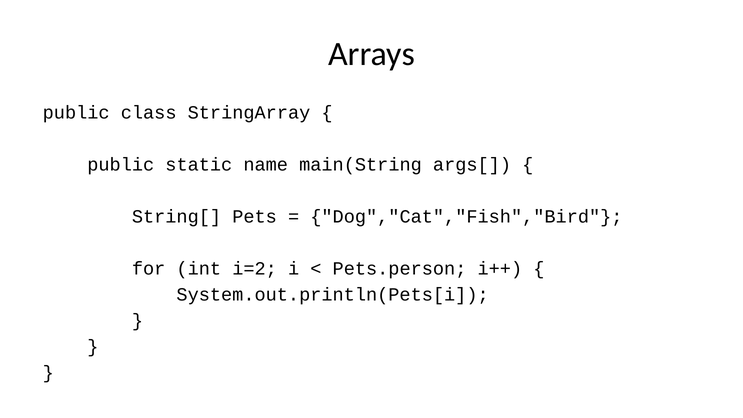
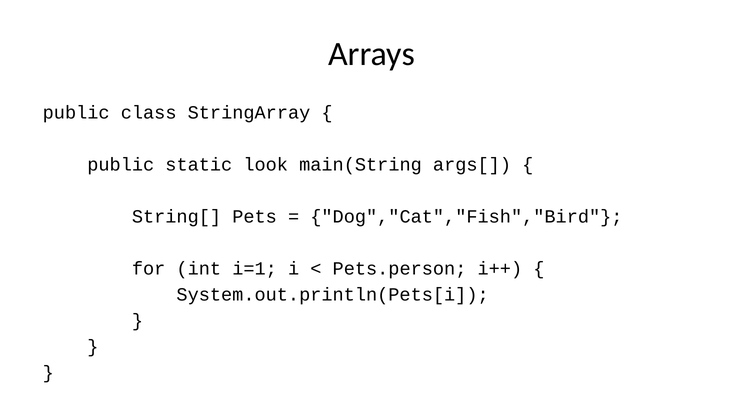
name: name -> look (266, 165)
i=2: i=2 -> i=1 (255, 269)
